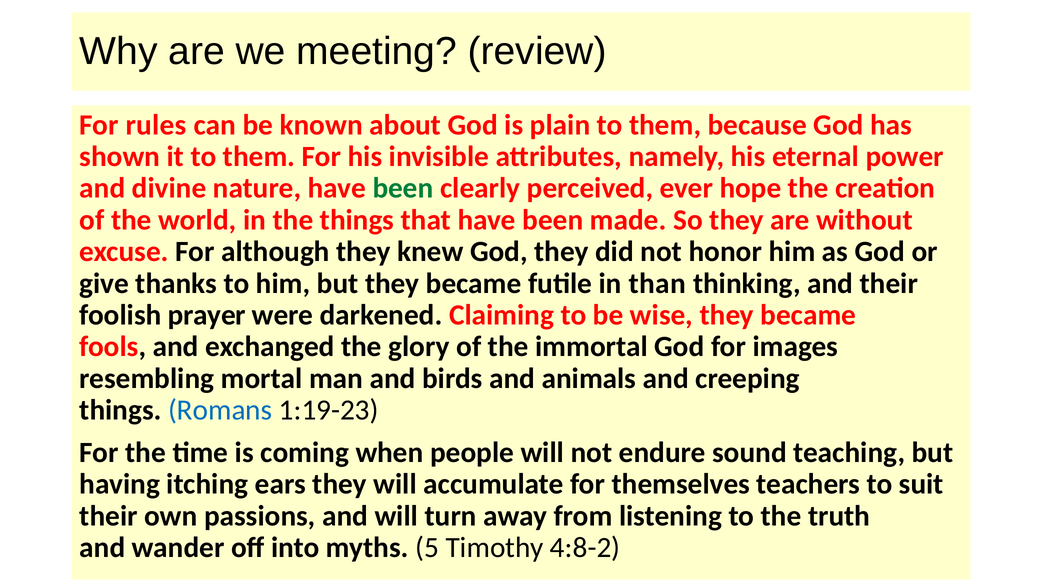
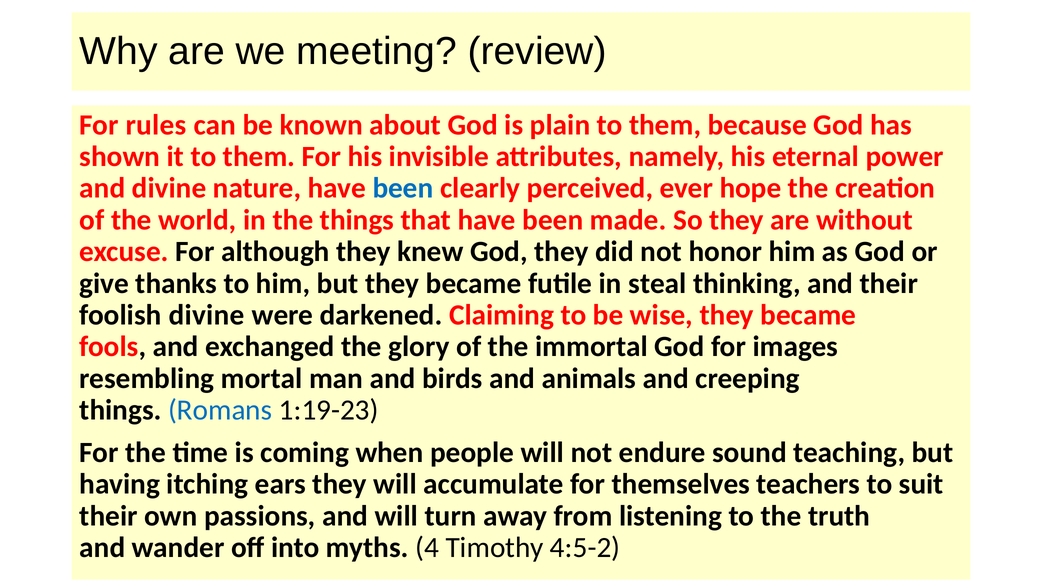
been colour: green -> blue (403, 188)
than: than -> steal (657, 283)
foolish prayer: prayer -> divine (207, 315)
5: 5 -> 4 (427, 548)
4:8-2: 4:8-2 -> 4:5-2 (585, 548)
